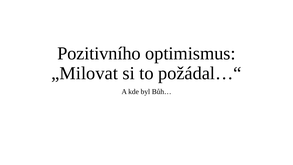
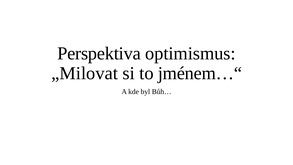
Pozitivního: Pozitivního -> Perspektiva (99, 53)
požádal…“: požádal…“ -> jménem…“ (200, 73)
